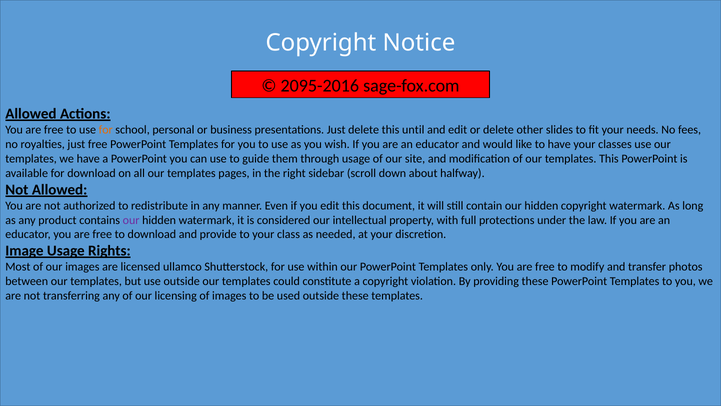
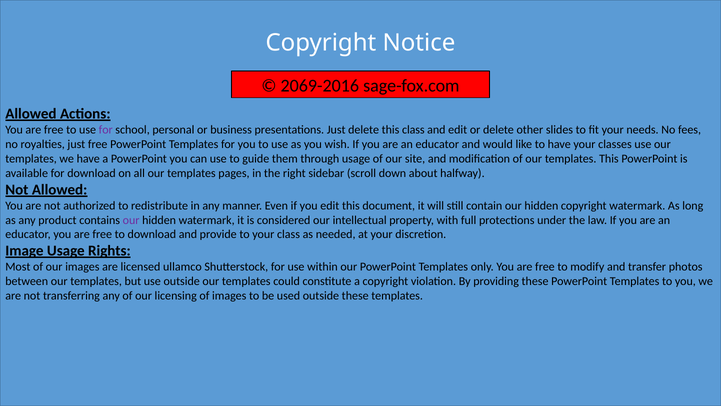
2095-2016: 2095-2016 -> 2069-2016 (320, 86)
for colour: orange -> purple (106, 130)
this until: until -> class (413, 130)
